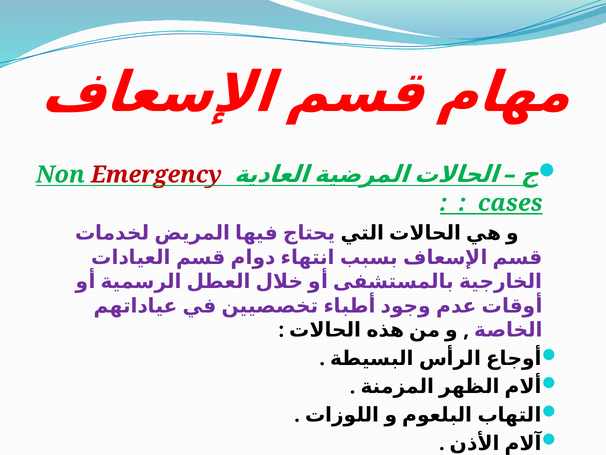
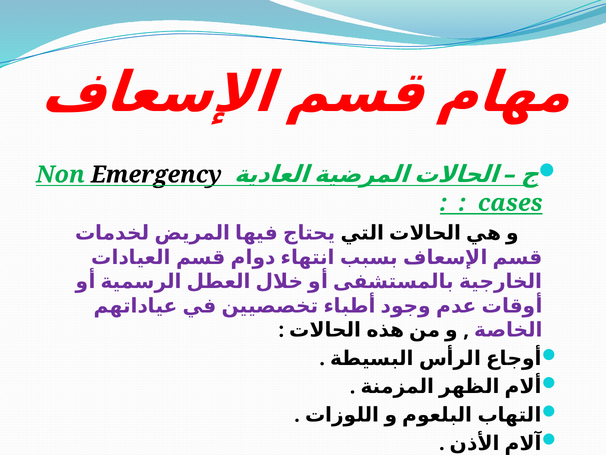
Emergency colour: red -> black (156, 174)
